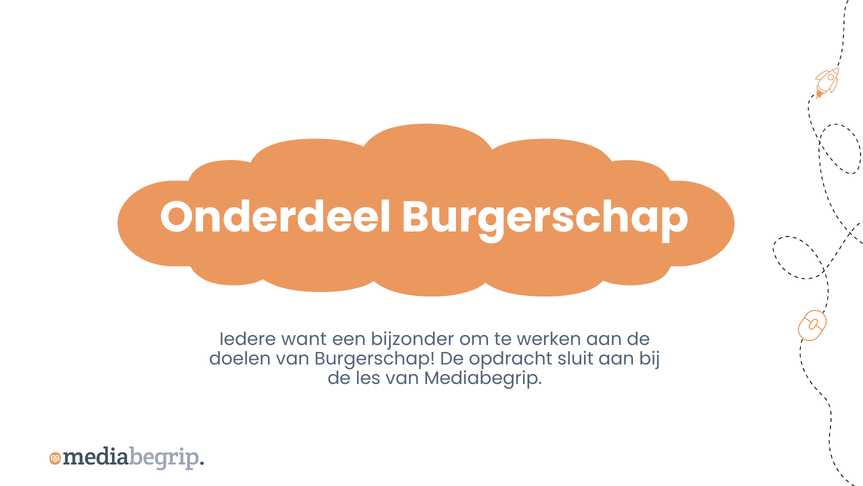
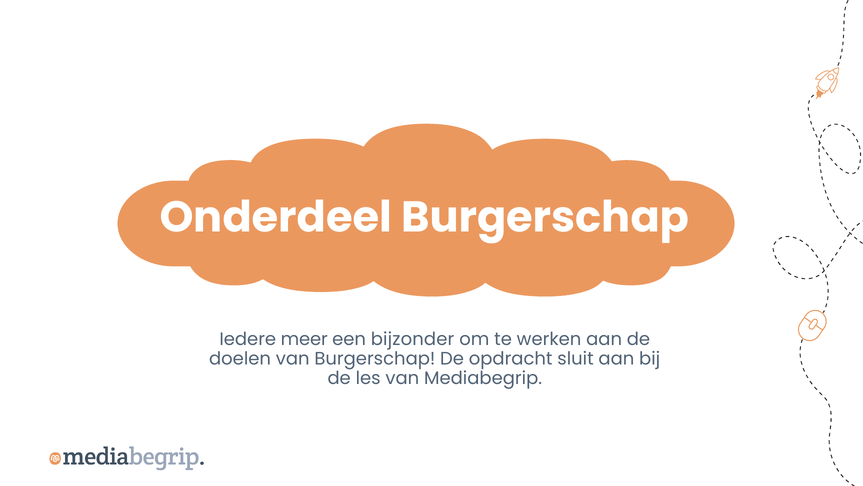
want: want -> meer (304, 339)
